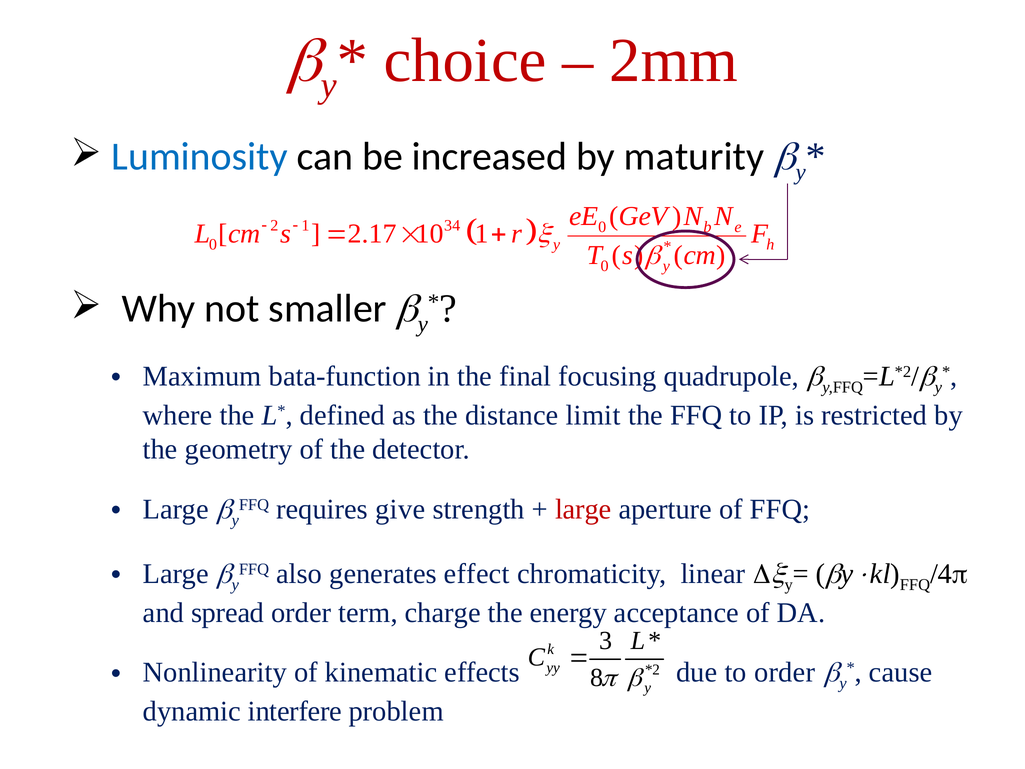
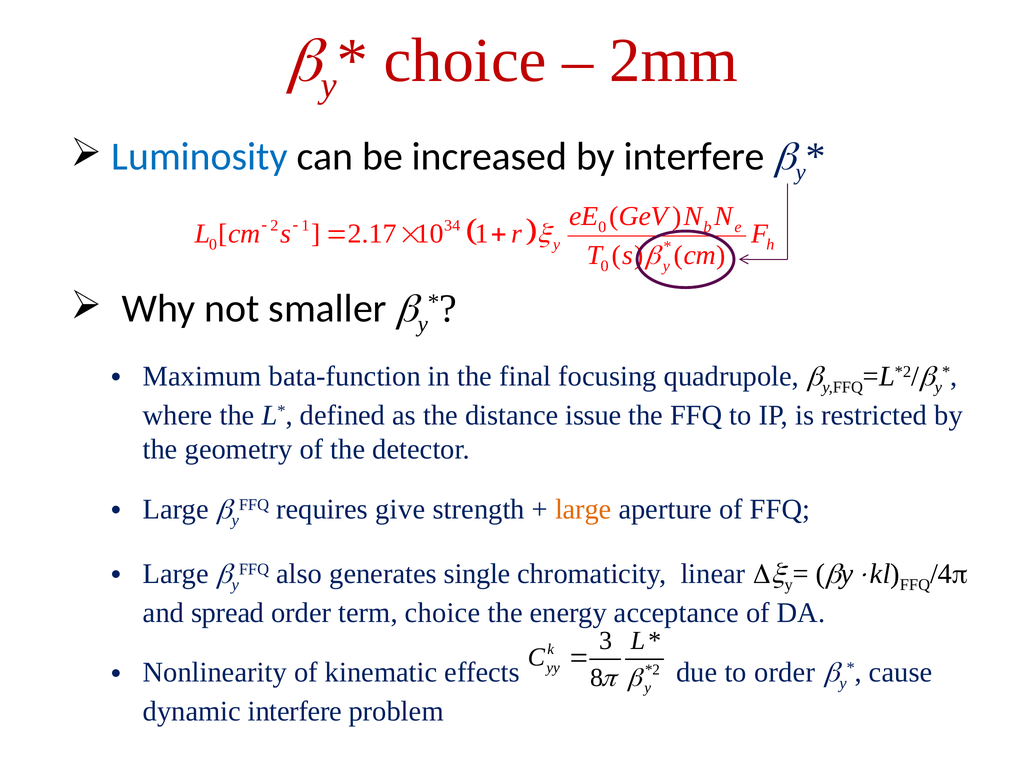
by maturity: maturity -> interfere (694, 156)
limit: limit -> issue (593, 415)
large colour: red -> orange (583, 509)
effect: effect -> single (477, 574)
term charge: charge -> choice (443, 612)
